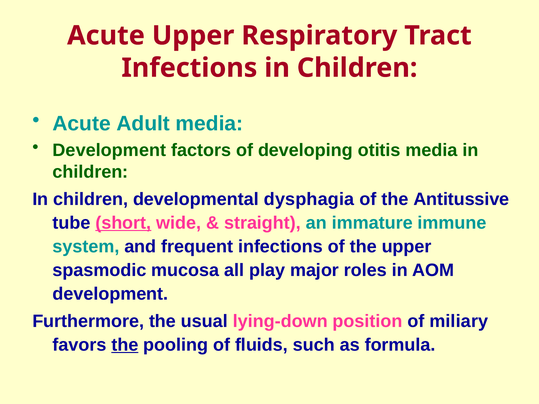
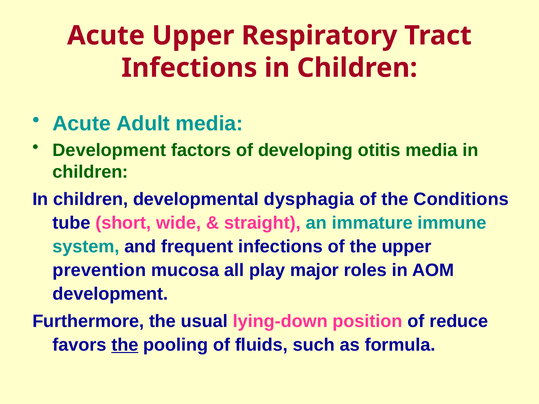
Antitussive: Antitussive -> Conditions (461, 199)
short underline: present -> none (123, 223)
spasmodic: spasmodic -> prevention (99, 270)
miliary: miliary -> reduce (459, 321)
